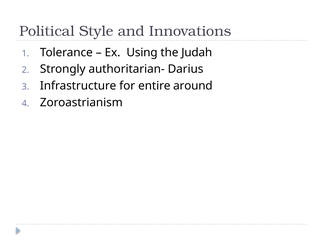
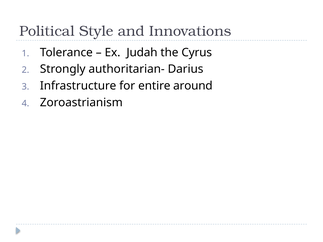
Using: Using -> Judah (142, 52)
Judah: Judah -> Cyrus (197, 52)
